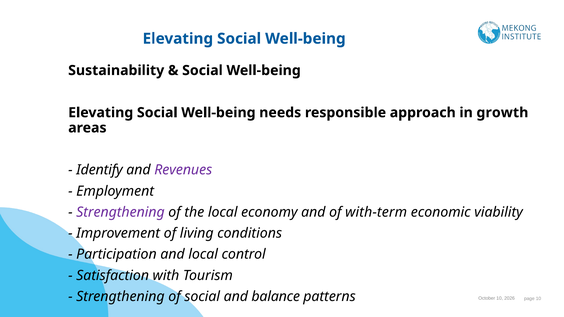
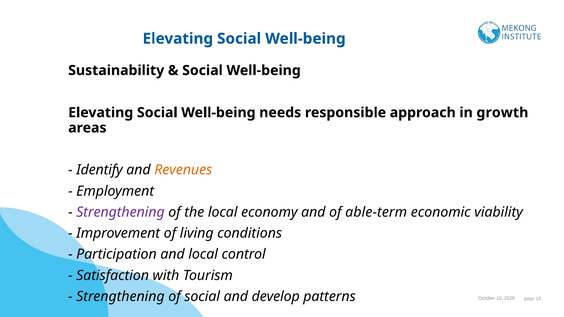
Revenues colour: purple -> orange (183, 170)
with-term: with-term -> able-term (376, 212)
balance: balance -> develop (276, 297)
